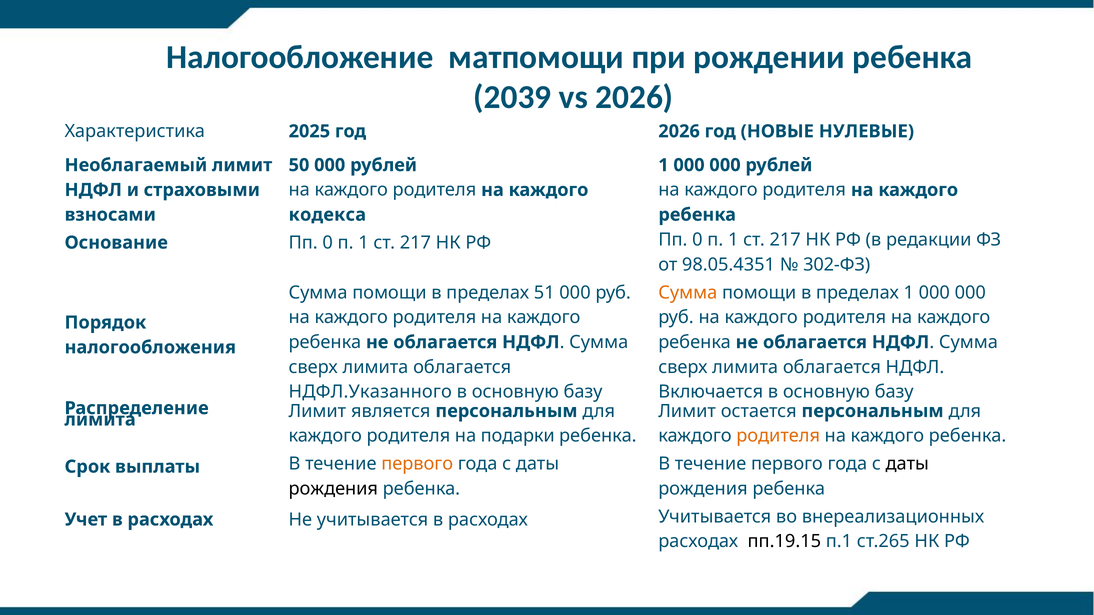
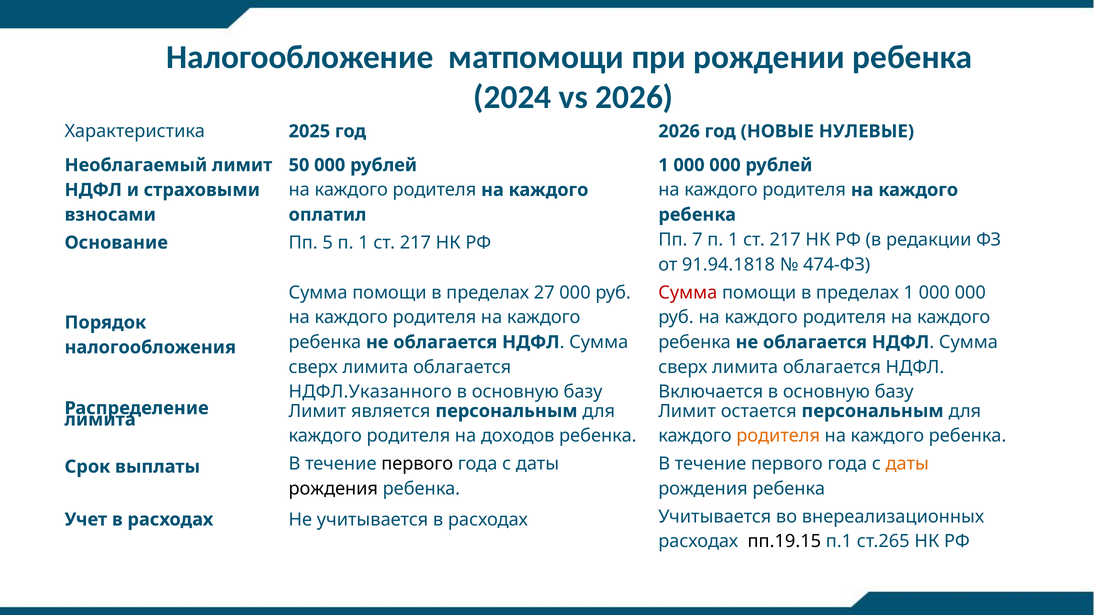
2039: 2039 -> 2024 (512, 97)
кодекса: кодекса -> оплатил (327, 215)
Основание Пп 0: 0 -> 5 (328, 243)
РФ Пп 0: 0 -> 7 (697, 240)
98.05.4351: 98.05.4351 -> 91.94.1818 (728, 265)
302-ФЗ: 302-ФЗ -> 474-ФЗ (837, 265)
51: 51 -> 27 (544, 293)
Сумма colour: orange -> red (688, 293)
подарки: подарки -> доходов (518, 436)
даты colour: black -> orange (907, 464)
первого colour: orange -> black (417, 464)
